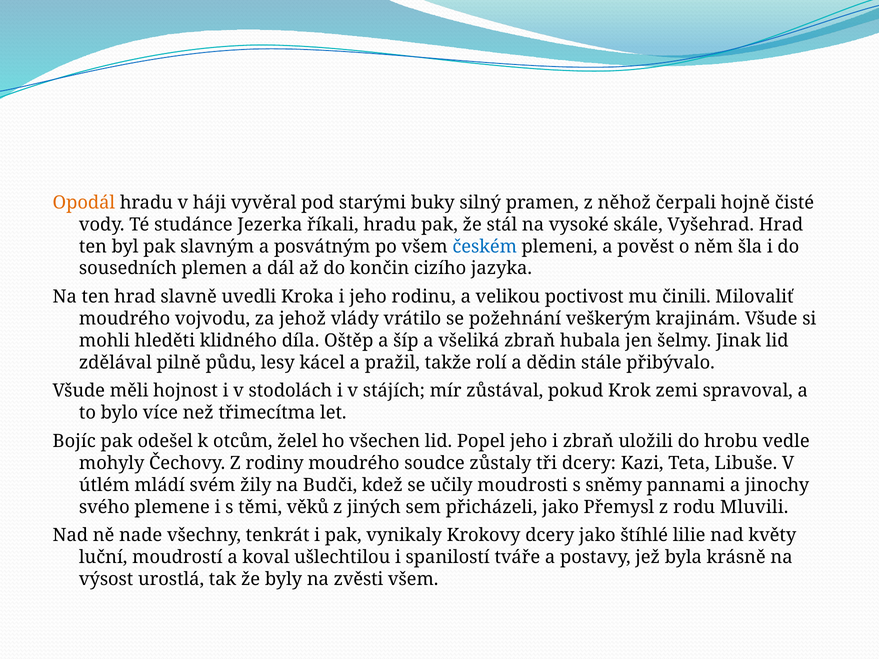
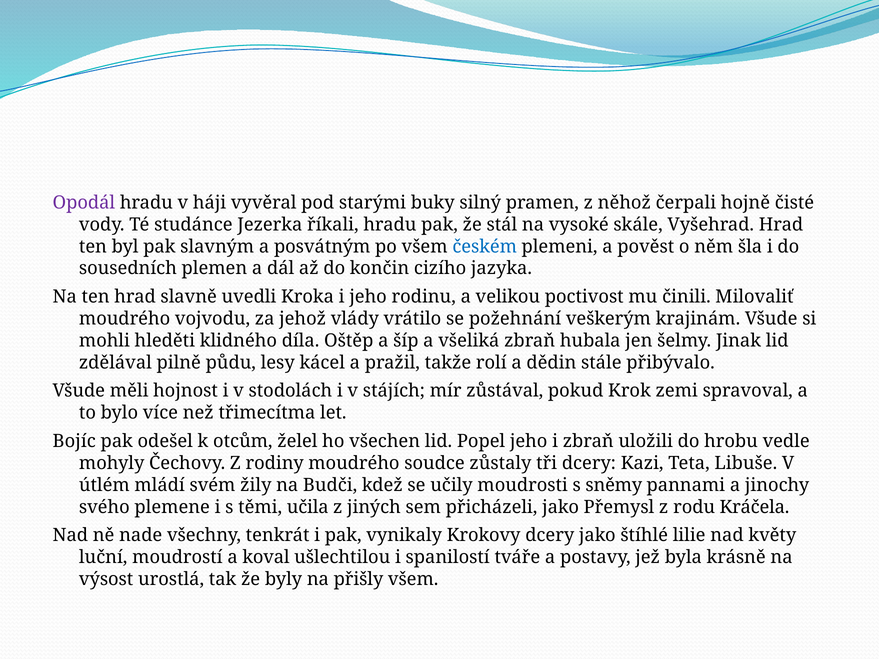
Opodál colour: orange -> purple (84, 203)
věků: věků -> učila (308, 507)
Mluvili: Mluvili -> Kráčela (754, 507)
zvěsti: zvěsti -> přišly (358, 580)
